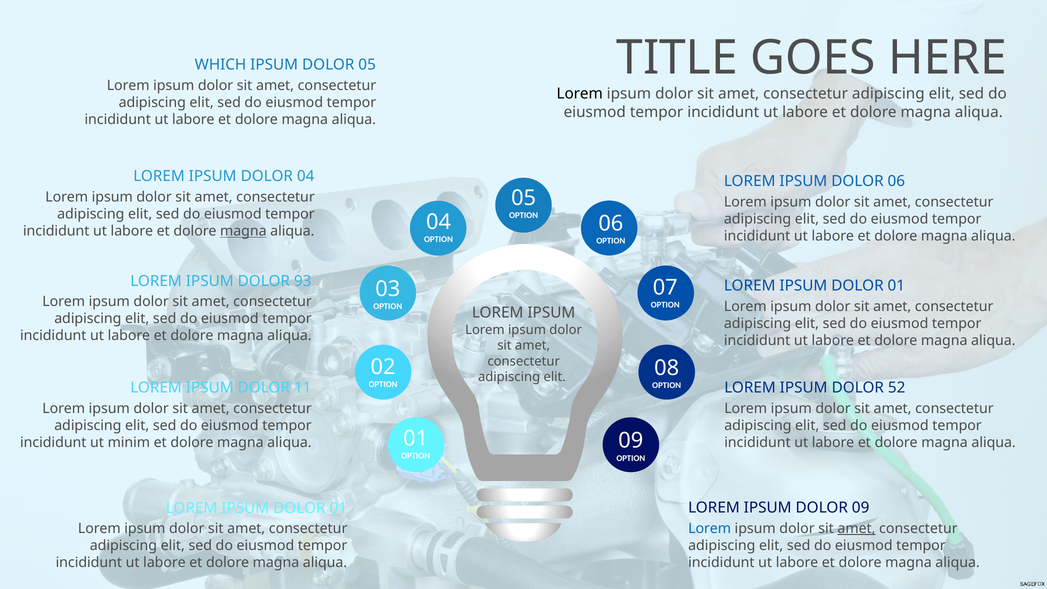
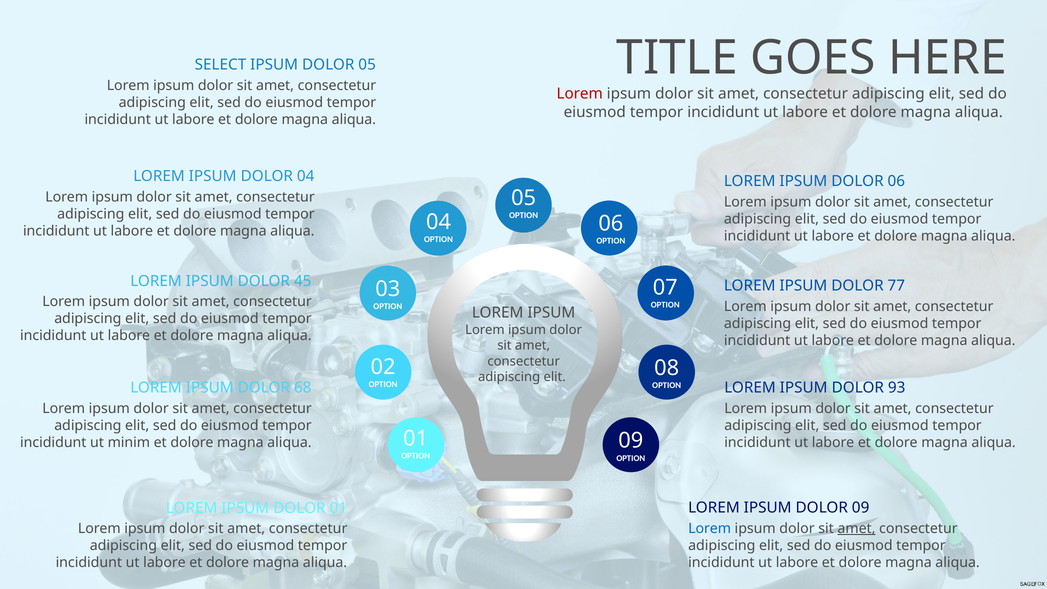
WHICH: WHICH -> SELECT (220, 65)
Lorem colour: black -> red (580, 94)
magna underline: present -> none (243, 231)
93: 93 -> 45 (303, 281)
01: 01 -> 77 (896, 286)
11: 11 -> 68 (303, 388)
52: 52 -> 93 (897, 388)
